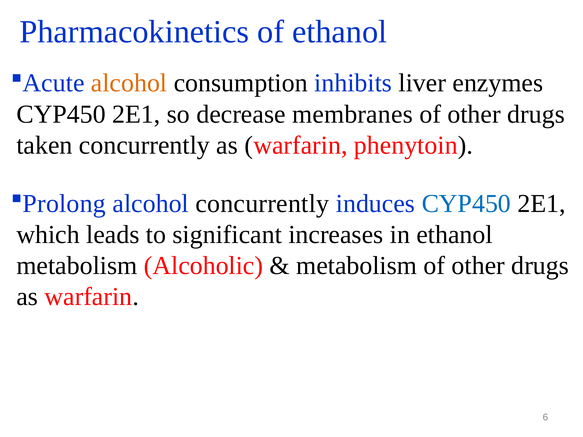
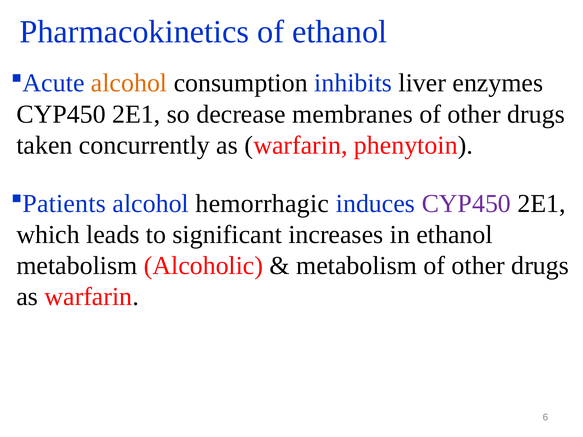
Prolong: Prolong -> Patients (64, 204)
alcohol concurrently: concurrently -> hemorrhagic (262, 204)
CYP450 colour: blue -> purple (466, 204)
